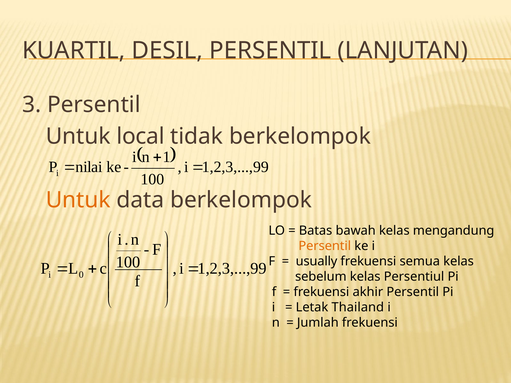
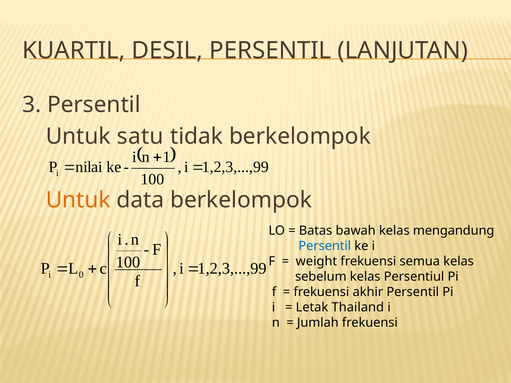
local: local -> satu (140, 136)
Persentil colour: orange -> blue (325, 246)
usually: usually -> weight (316, 262)
